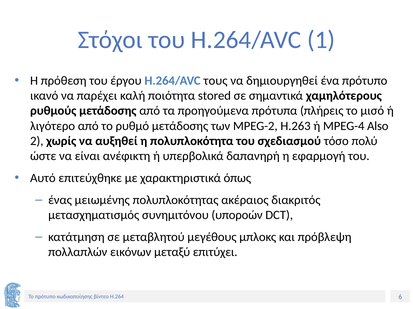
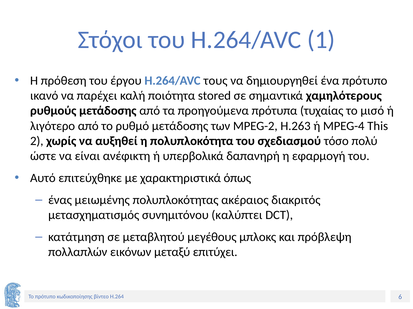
πλήρεις: πλήρεις -> τυχαίας (322, 111)
Also: Also -> This (378, 126)
υποροών: υποροών -> καλύπτει (237, 216)
